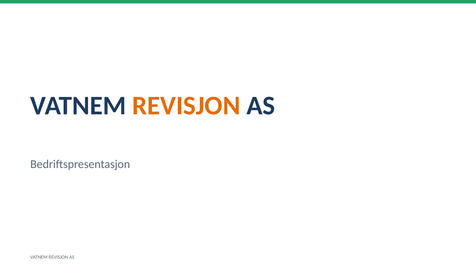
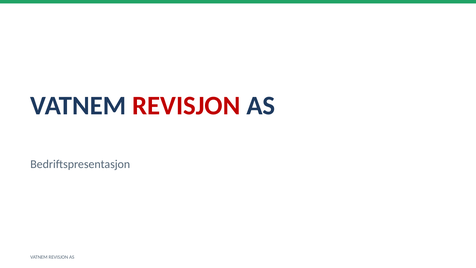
REVISJON colour: orange -> red (186, 106)
